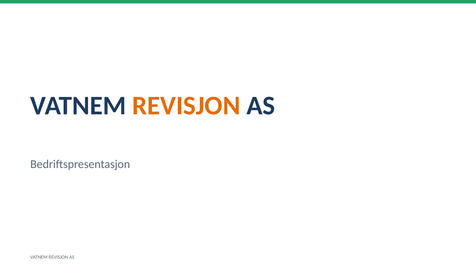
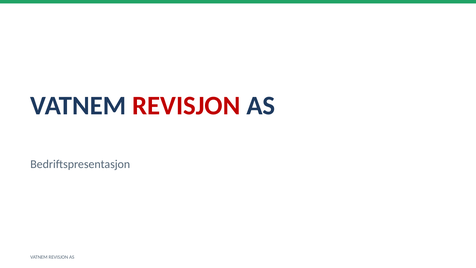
REVISJON colour: orange -> red (186, 106)
